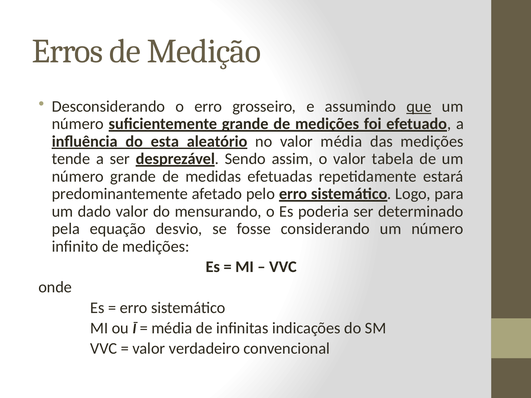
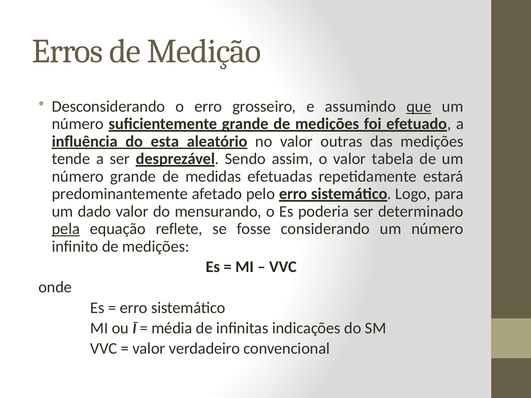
valor média: média -> outras (342, 141)
pela underline: none -> present (66, 229)
desvio: desvio -> reflete (179, 229)
